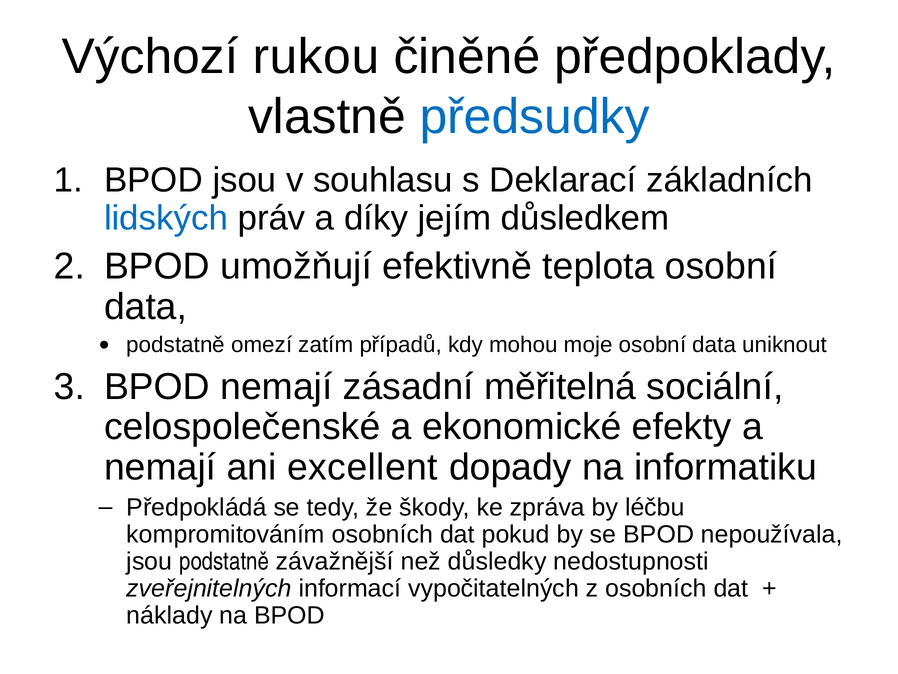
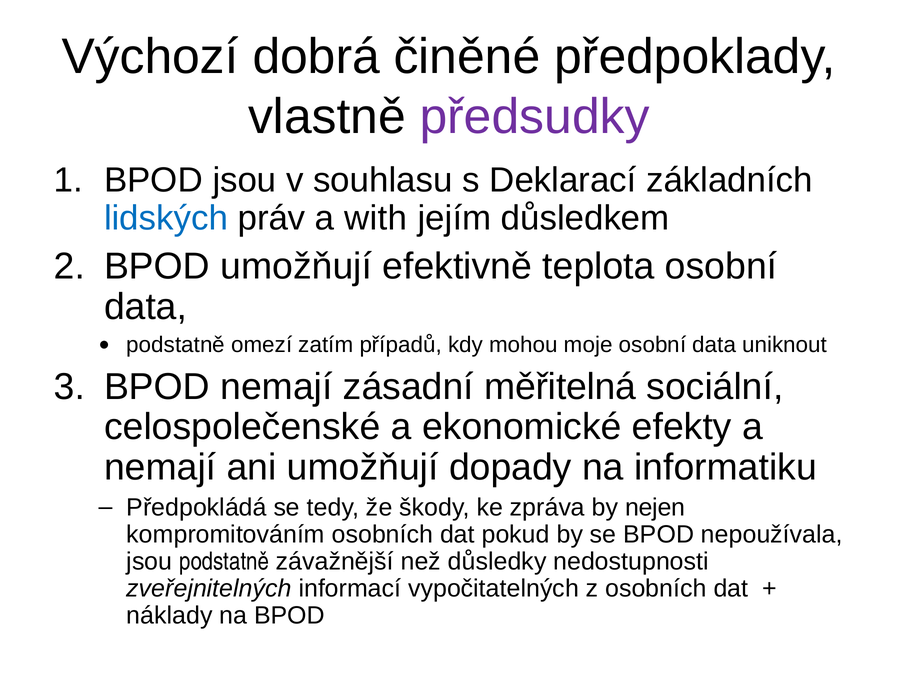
rukou: rukou -> dobrá (316, 57)
předsudky colour: blue -> purple (535, 116)
díky: díky -> with (376, 218)
ani excellent: excellent -> umožňují (363, 467)
léčbu: léčbu -> nejen (655, 507)
